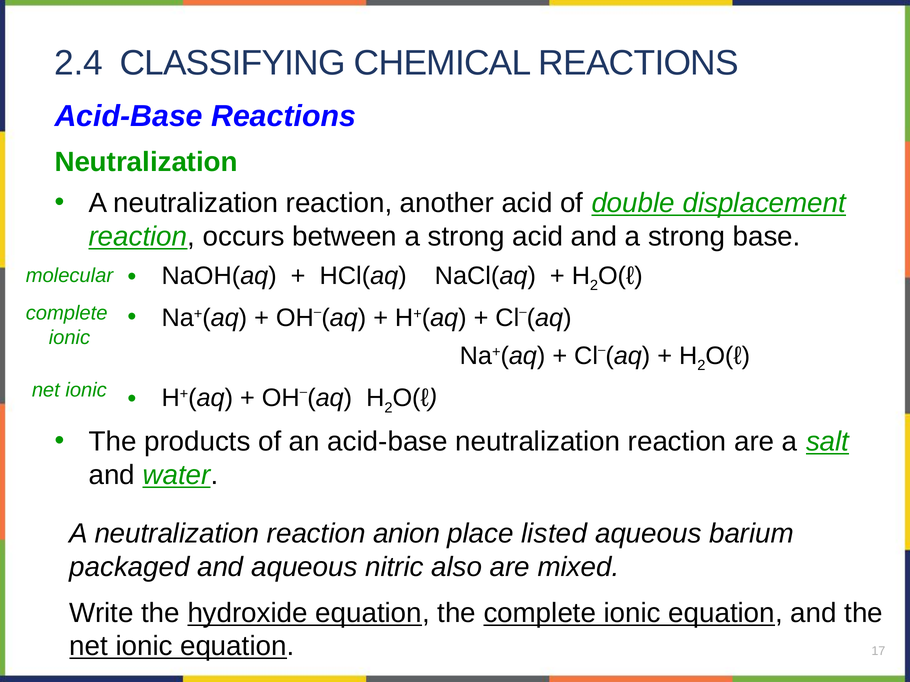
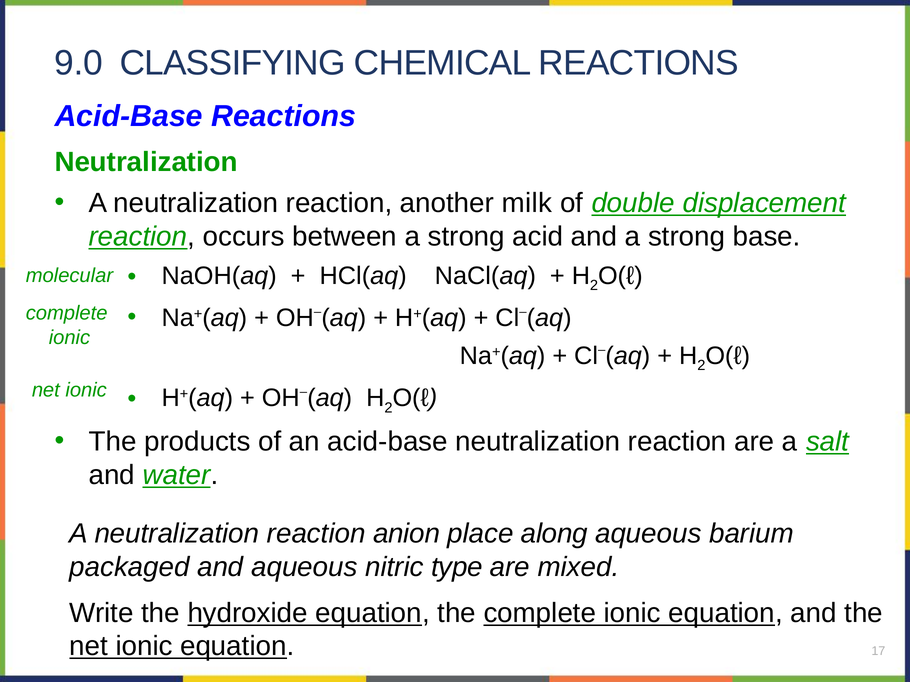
2.4: 2.4 -> 9.0 (79, 63)
another acid: acid -> milk (527, 203)
listed: listed -> along (554, 534)
also: also -> type (457, 567)
